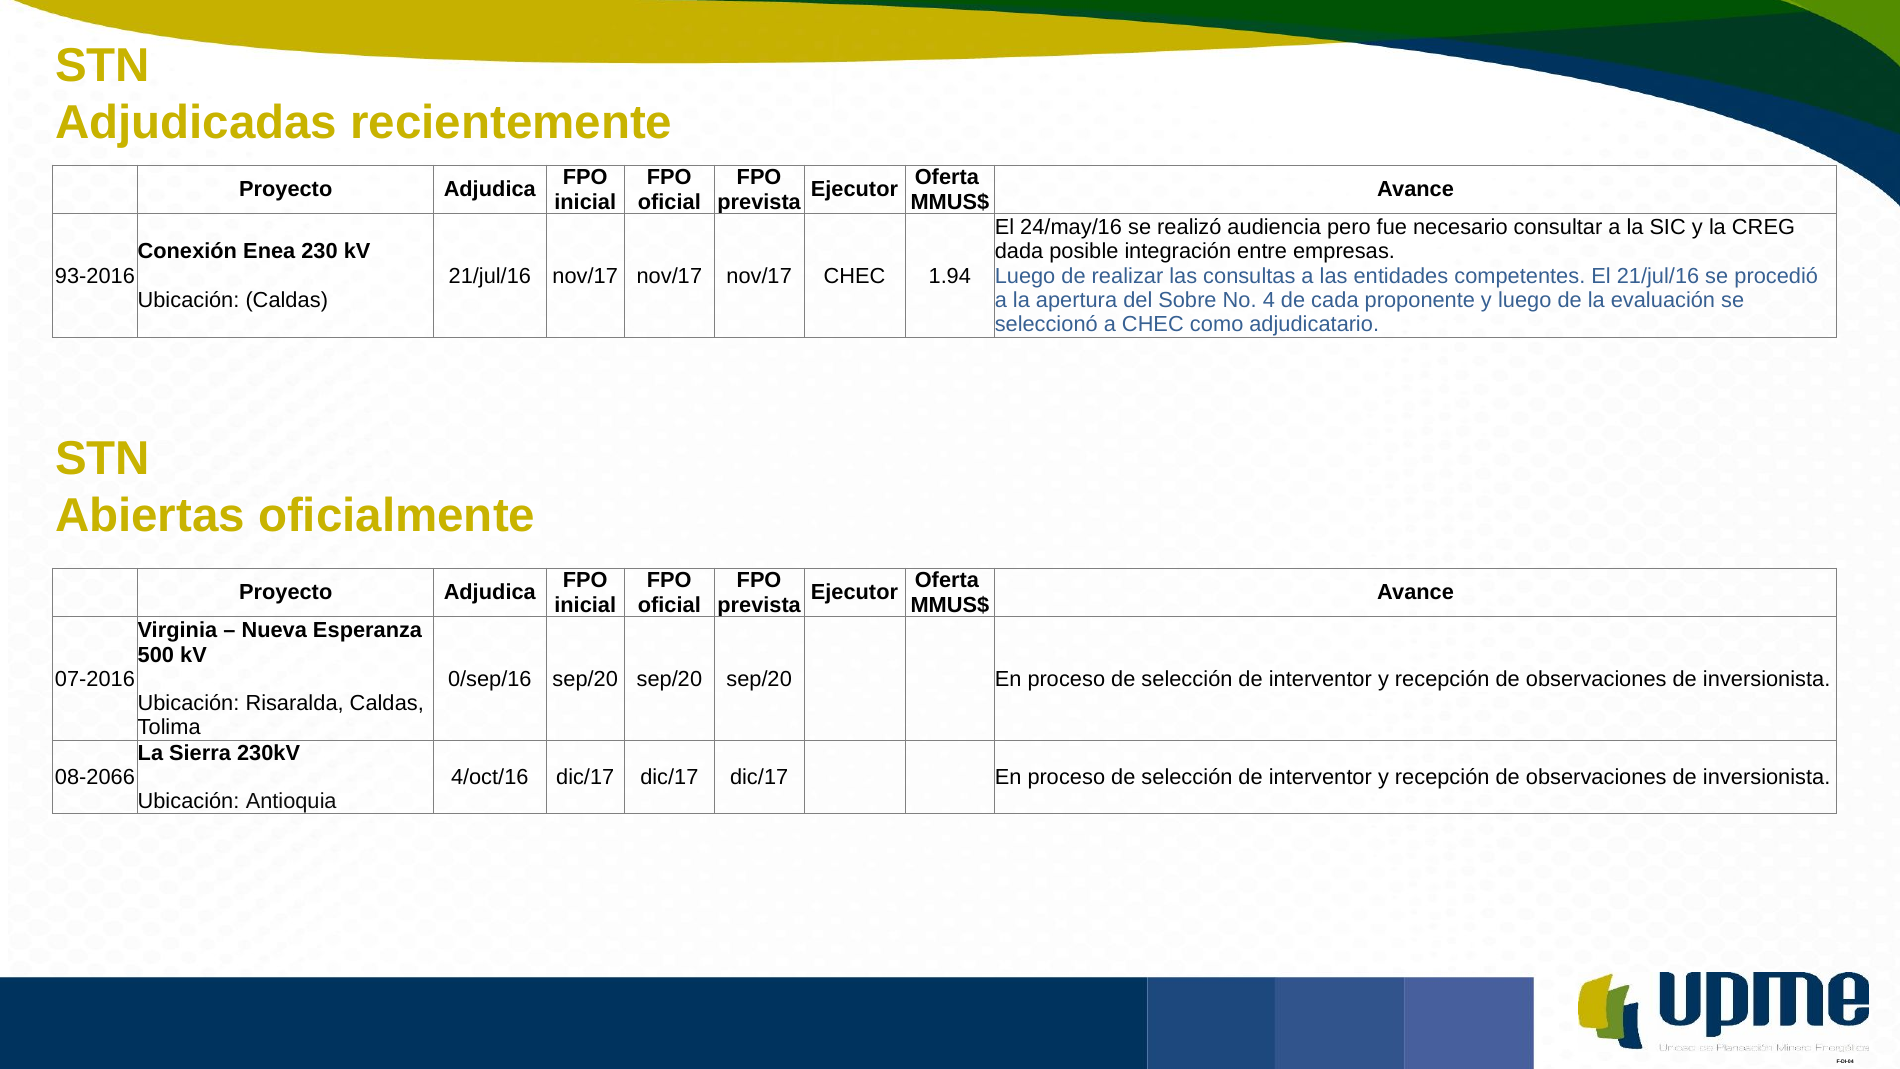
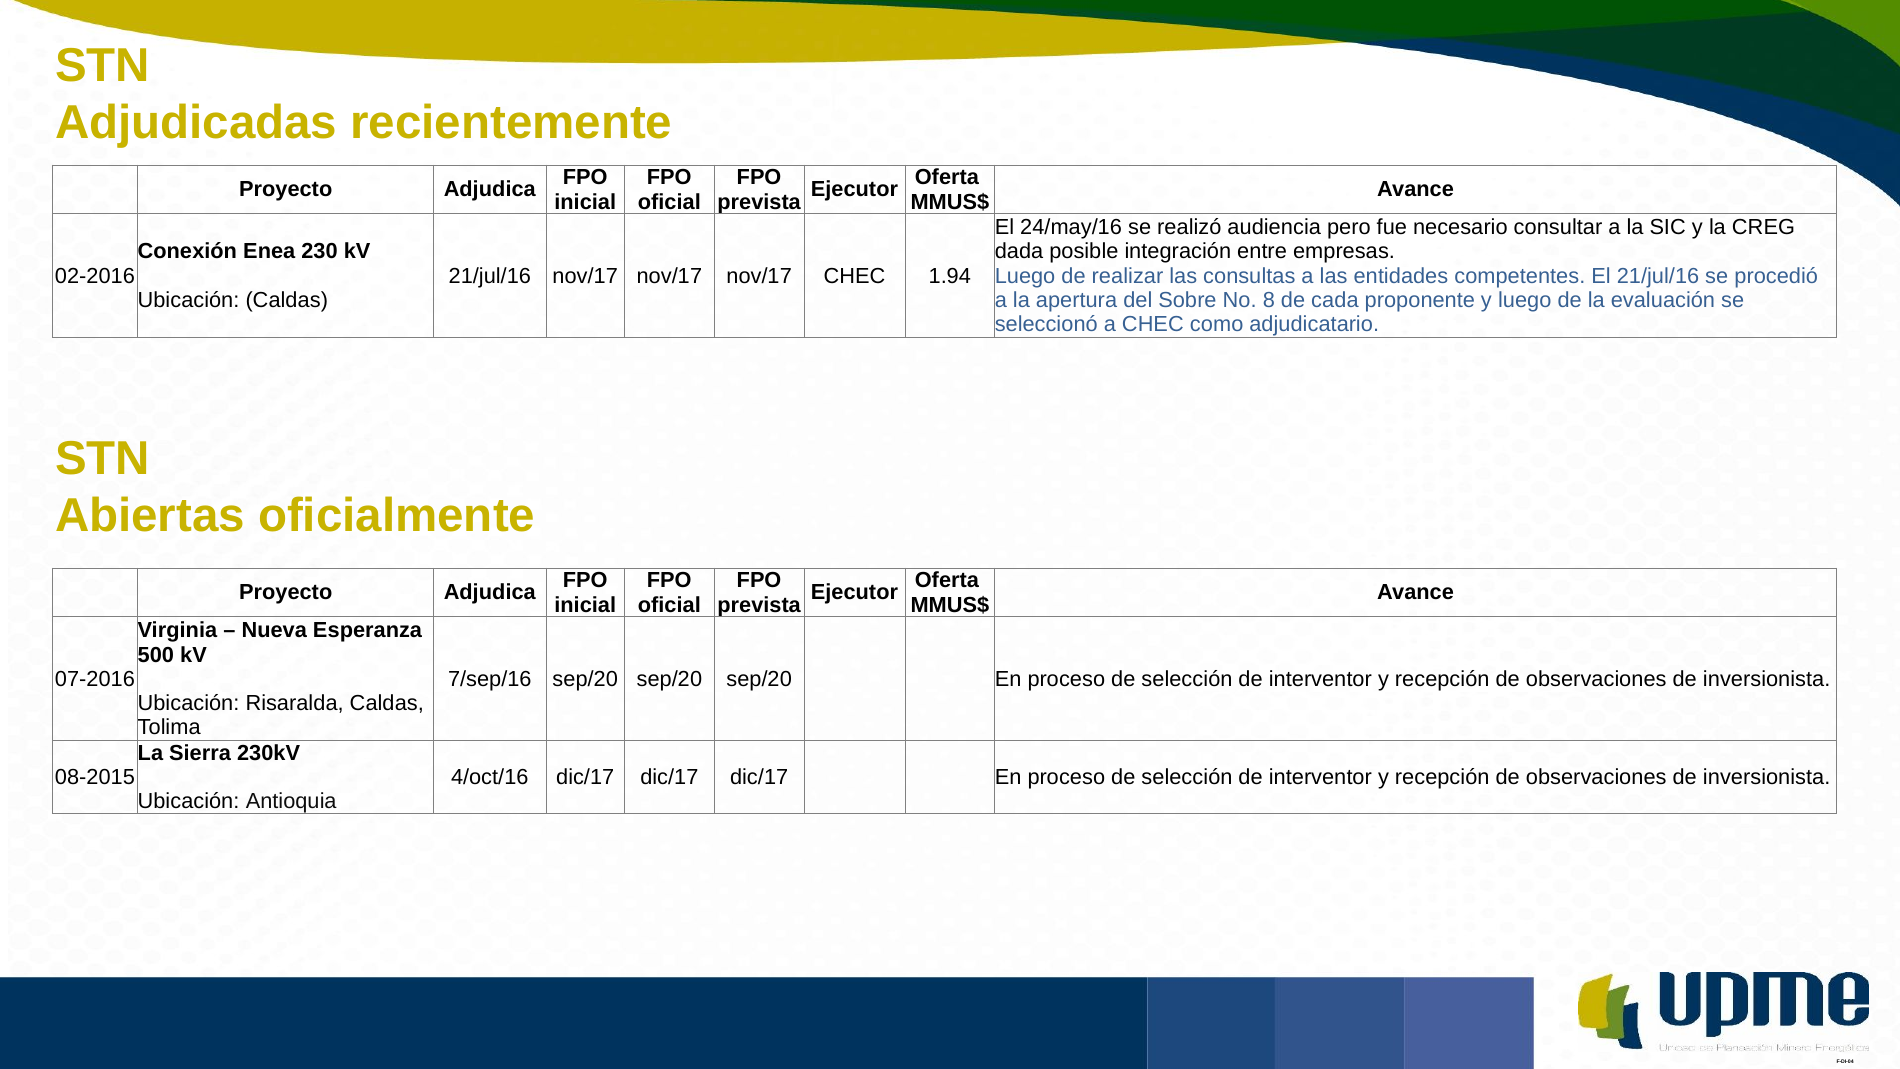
93-2016: 93-2016 -> 02-2016 (95, 276)
4: 4 -> 8 (1269, 300)
0/sep/16: 0/sep/16 -> 7/sep/16 (490, 679)
08-2066: 08-2066 -> 08-2015 (95, 777)
